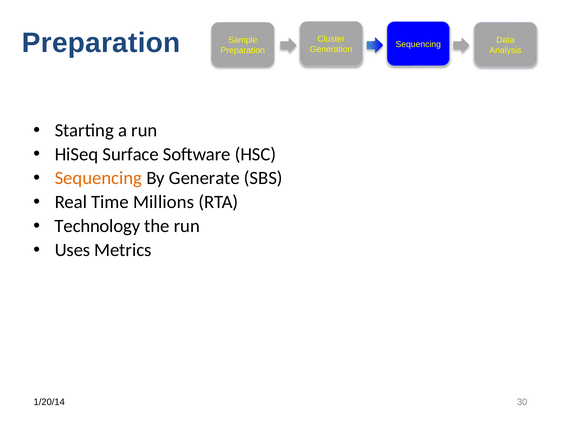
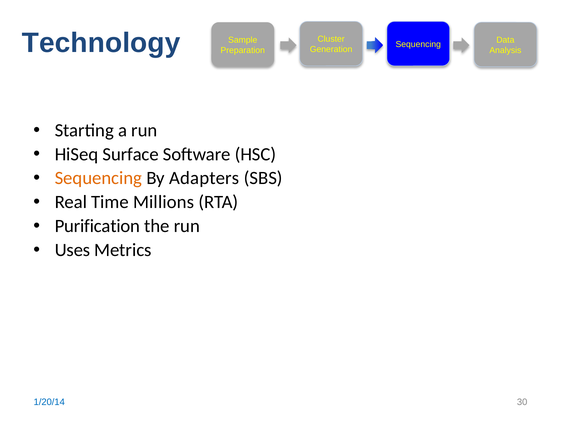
Preparation: Preparation -> Technology (101, 43)
Generate: Generate -> Adapters (204, 178)
Technology: Technology -> Purification (97, 226)
1/20/14 colour: black -> blue (49, 402)
